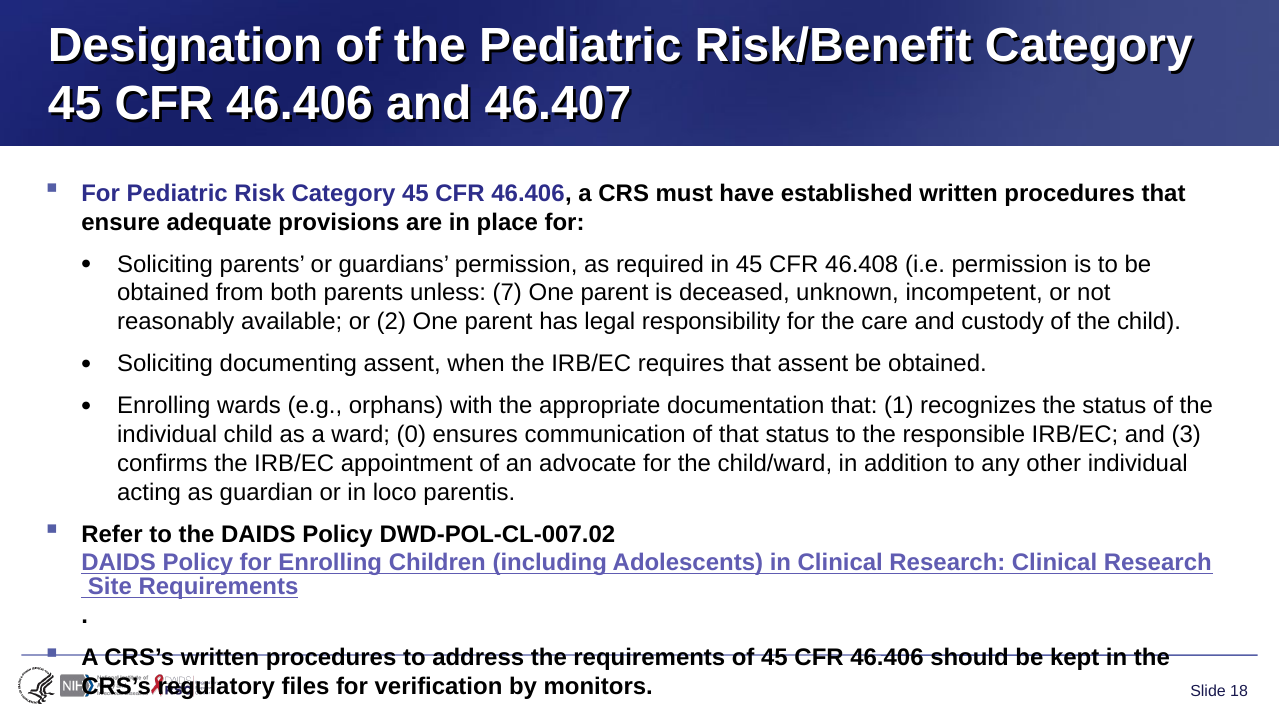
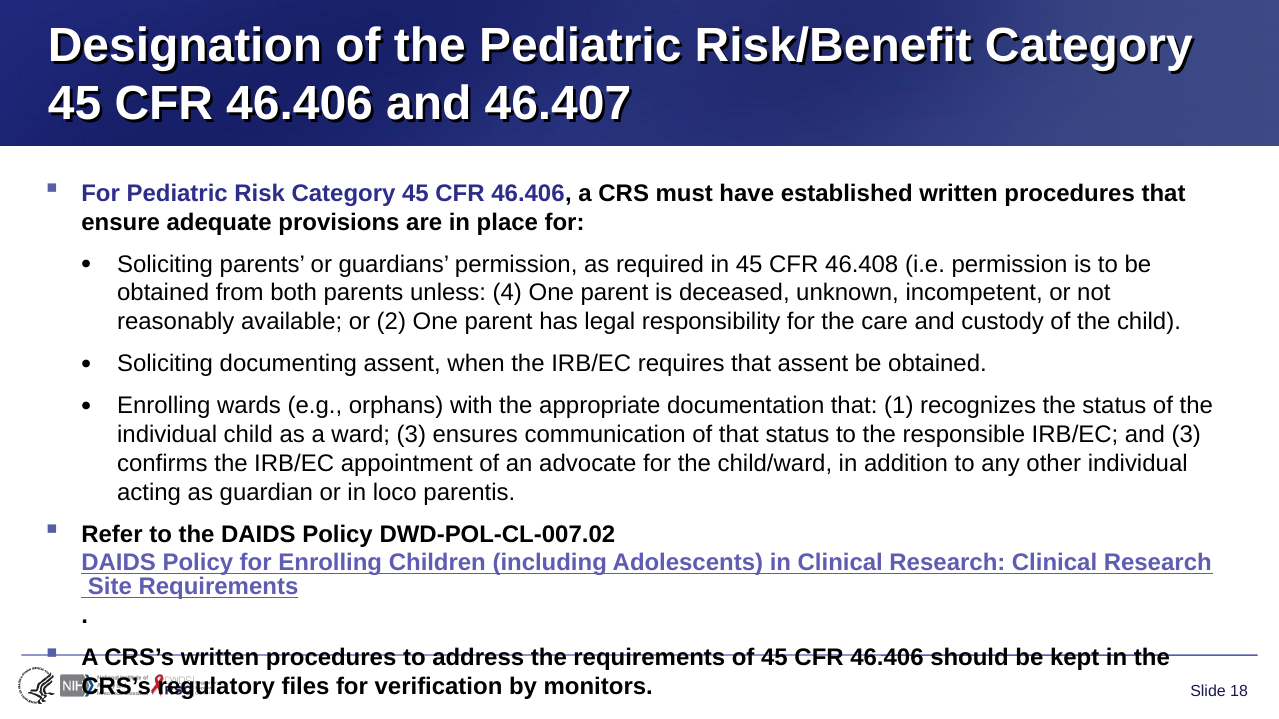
7: 7 -> 4 (507, 293)
ward 0: 0 -> 3 (411, 435)
